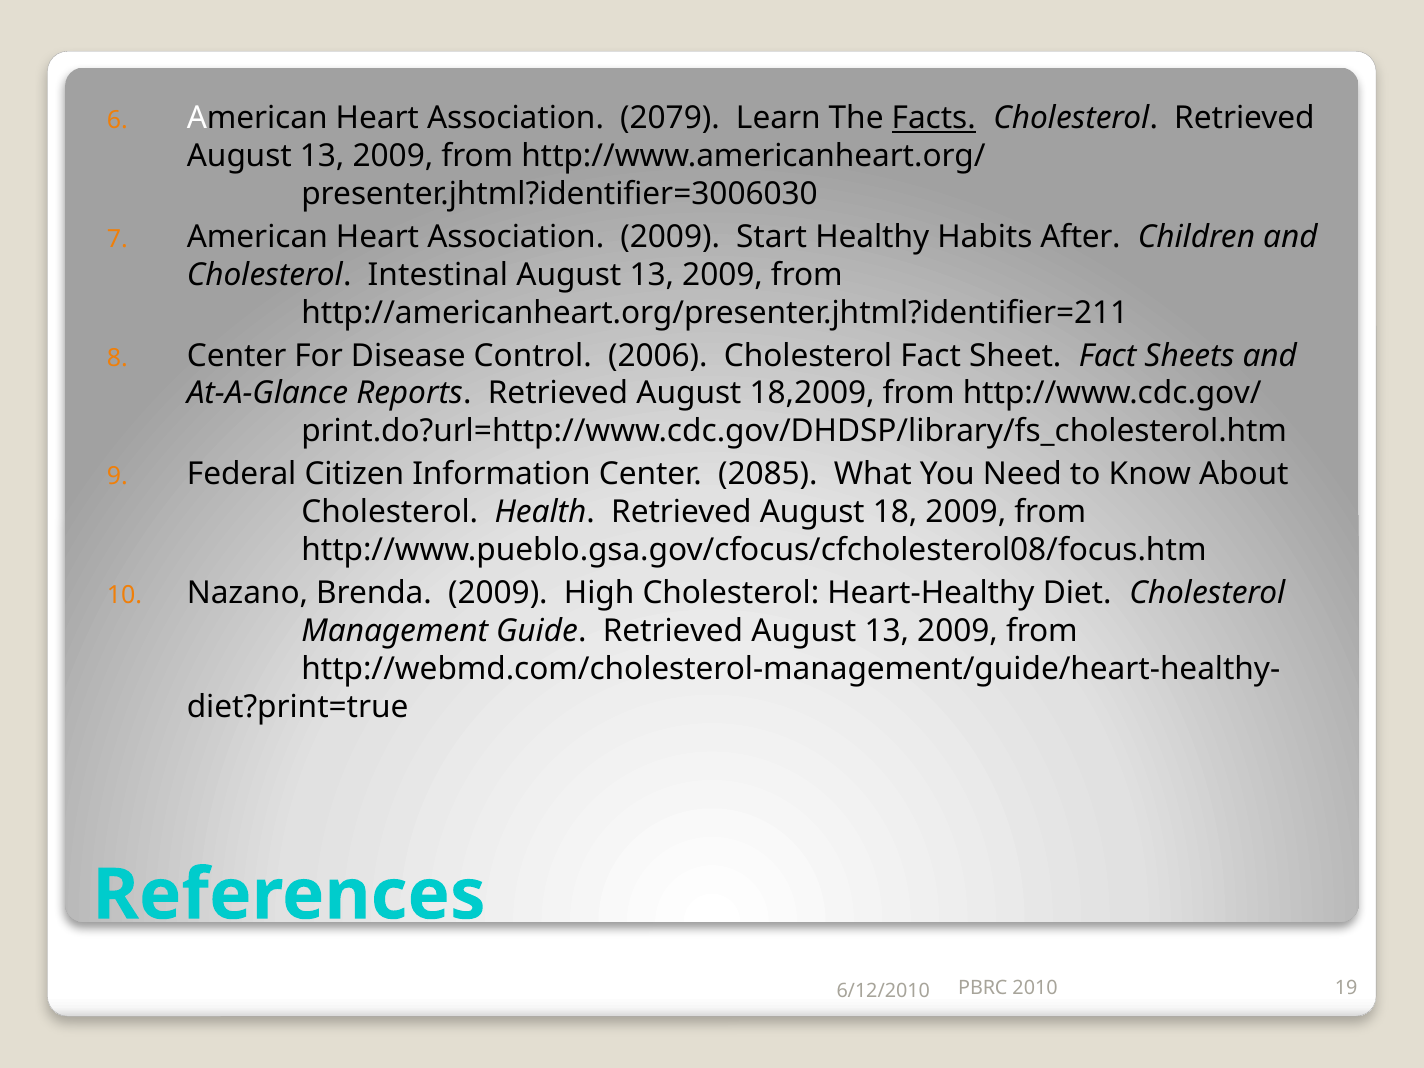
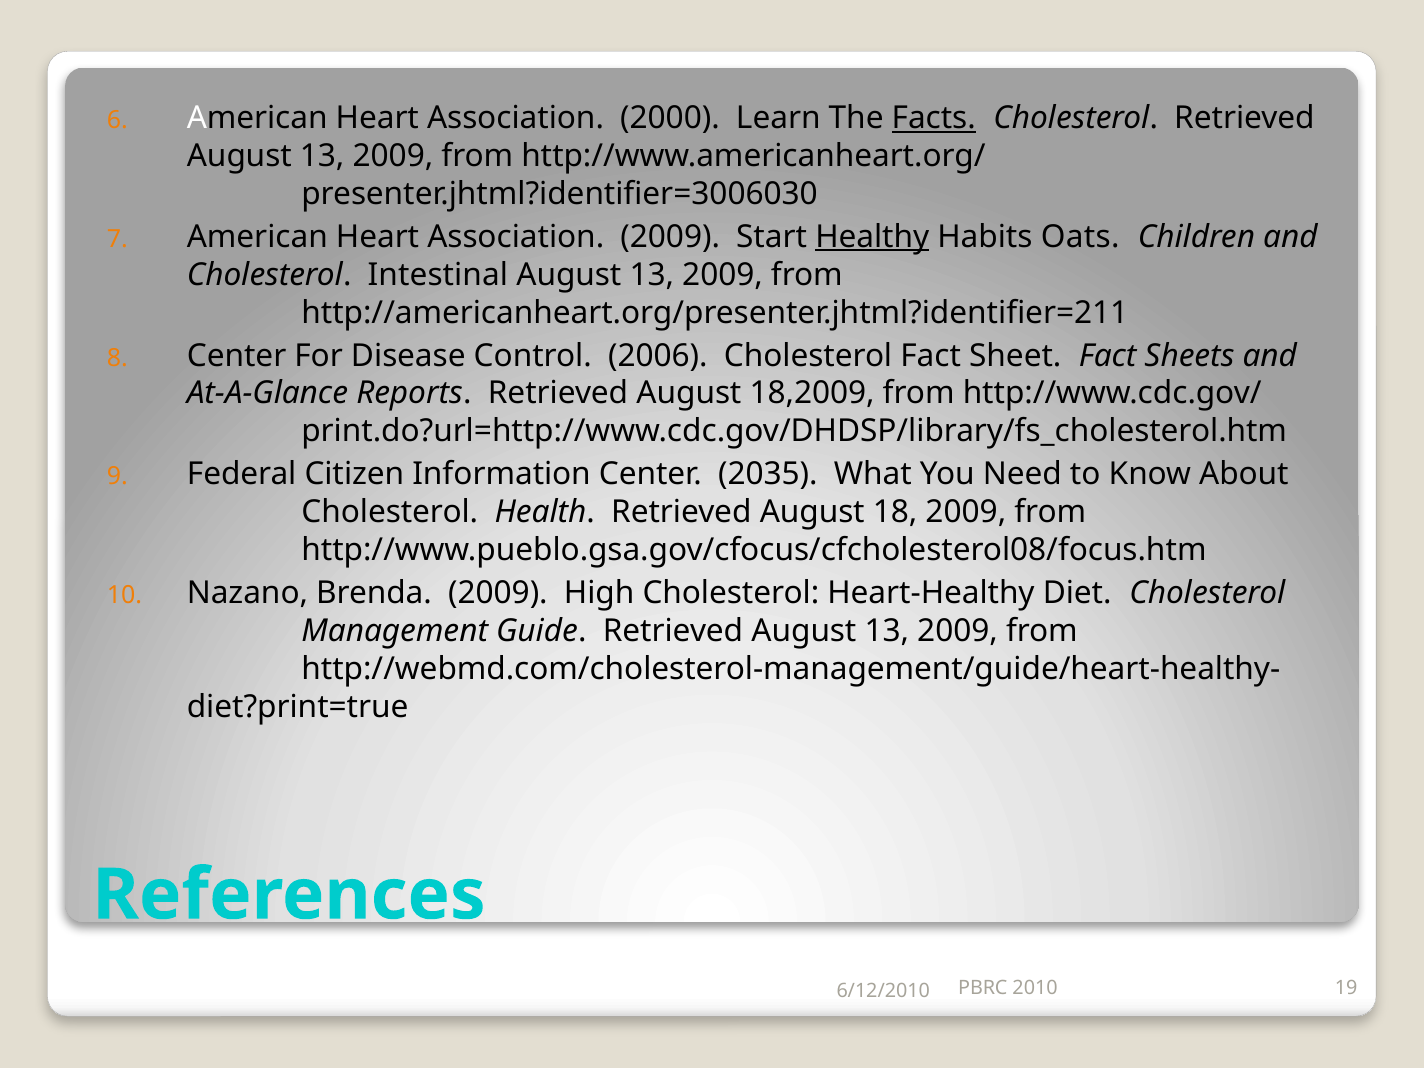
2079: 2079 -> 2000 (670, 118)
Healthy underline: none -> present (872, 237)
After: After -> Oats (1080, 237)
2085: 2085 -> 2035 (768, 474)
